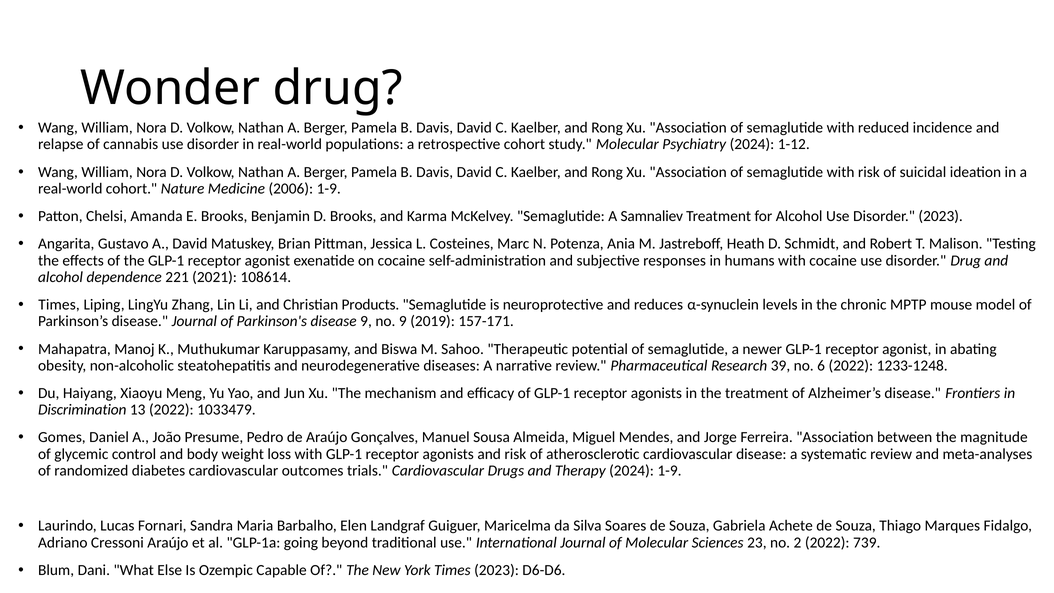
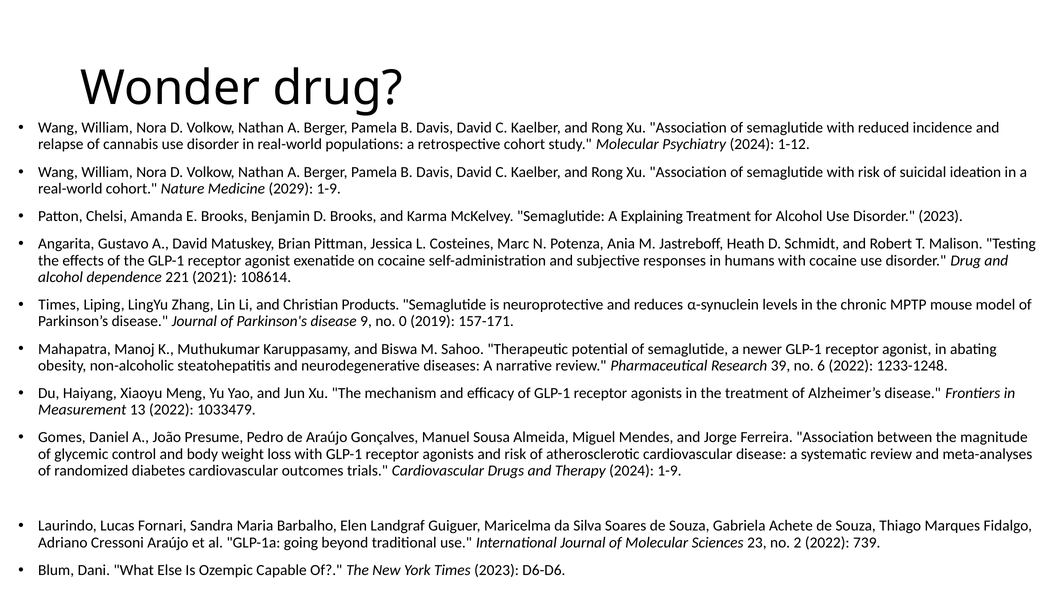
2006: 2006 -> 2029 (291, 189)
Samnaliev: Samnaliev -> Explaining (652, 216)
no 9: 9 -> 0 (403, 321)
Discrimination: Discrimination -> Measurement (82, 410)
